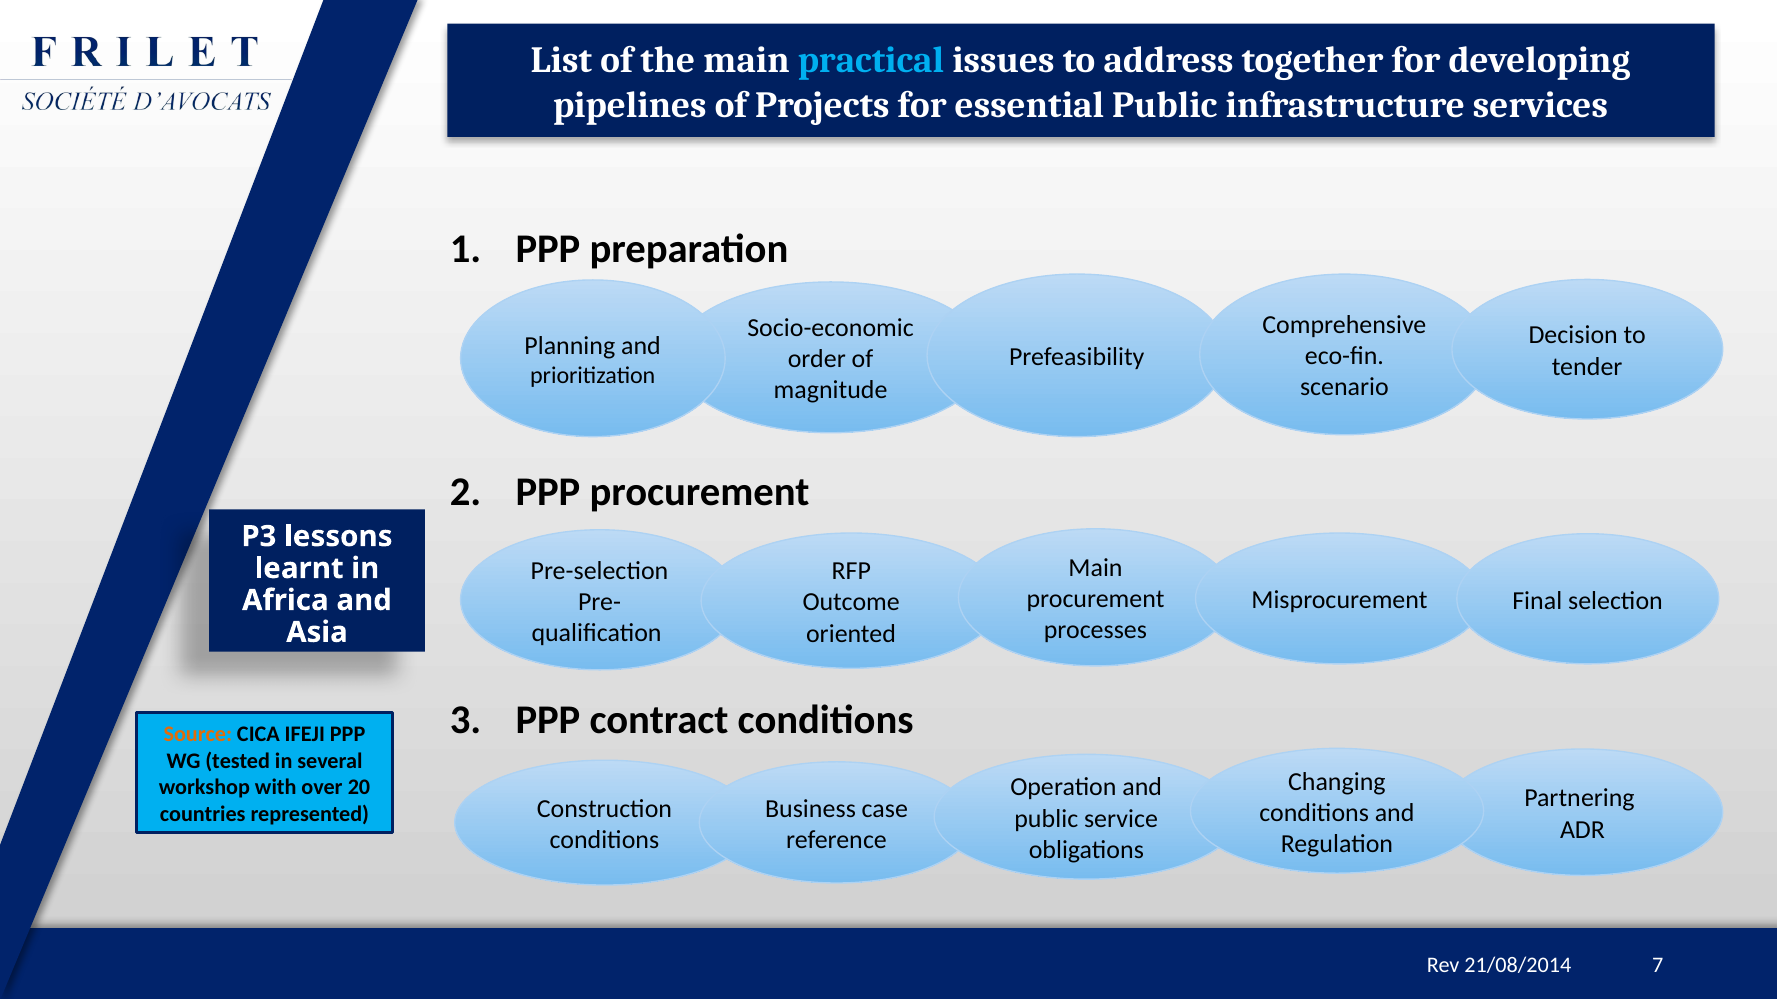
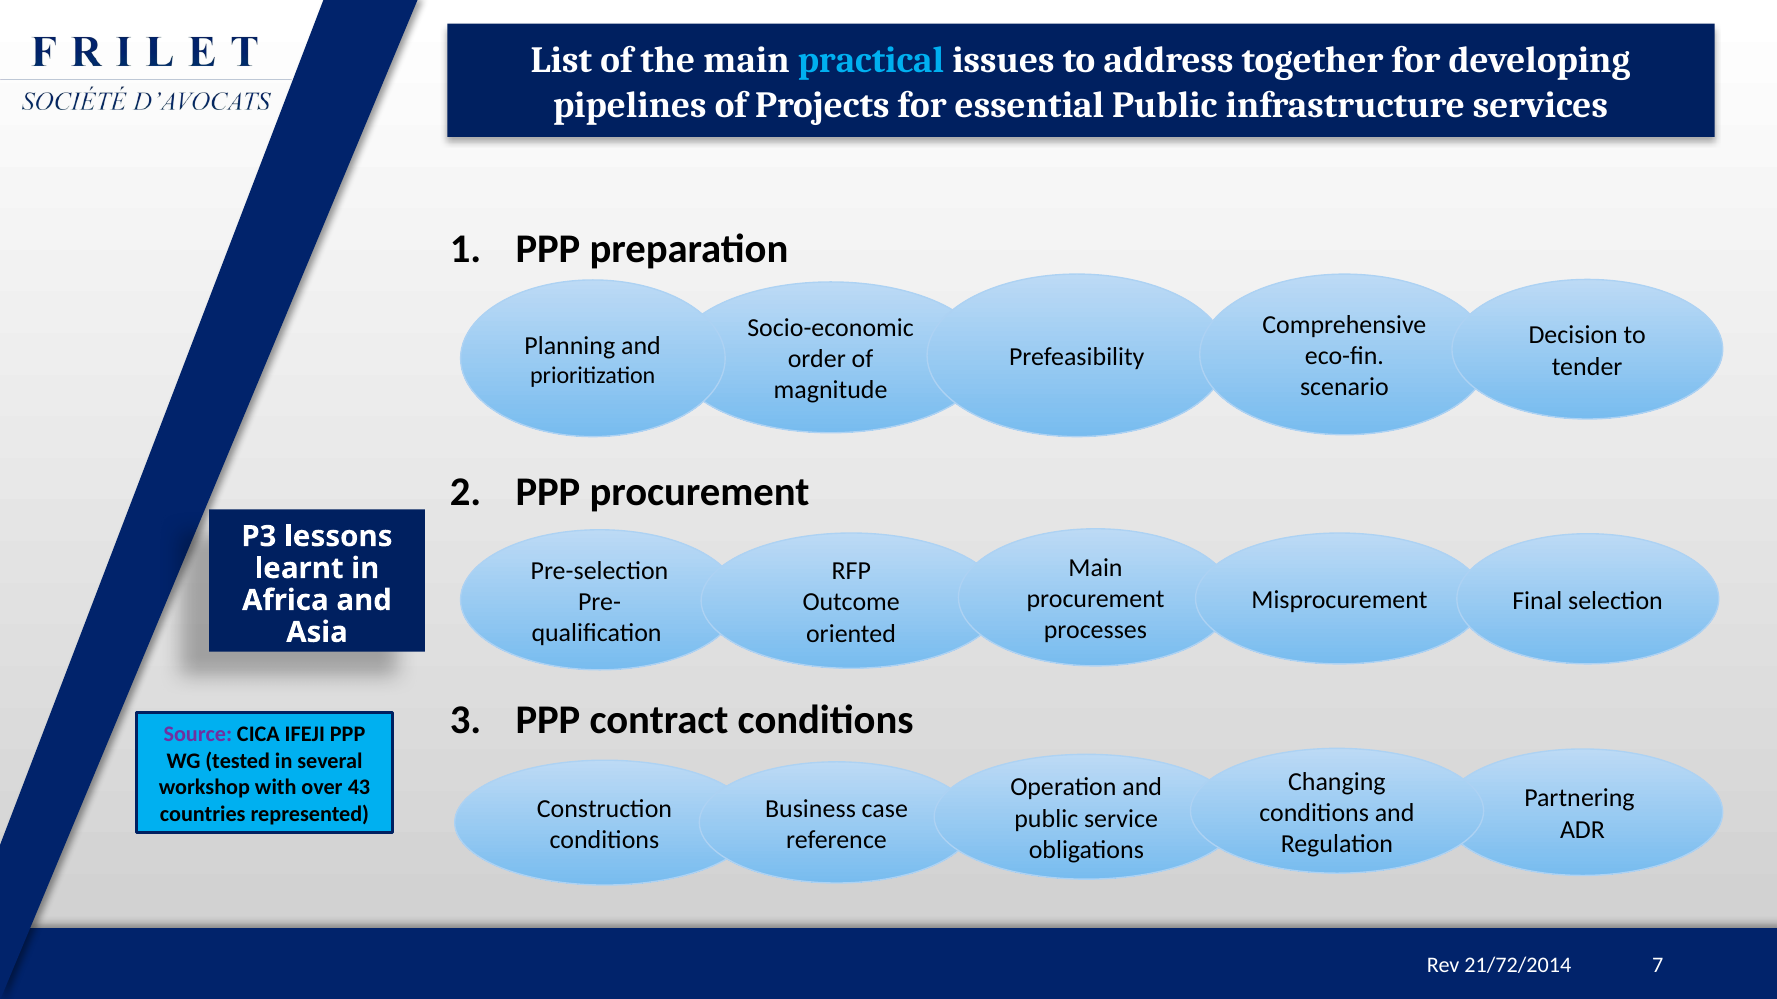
Source colour: orange -> purple (198, 735)
20: 20 -> 43 (359, 788)
21/08/2014: 21/08/2014 -> 21/72/2014 (1518, 966)
